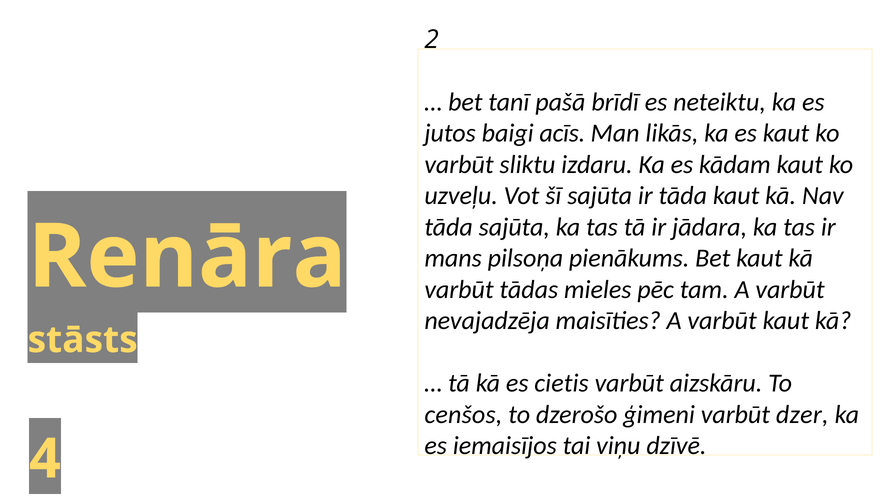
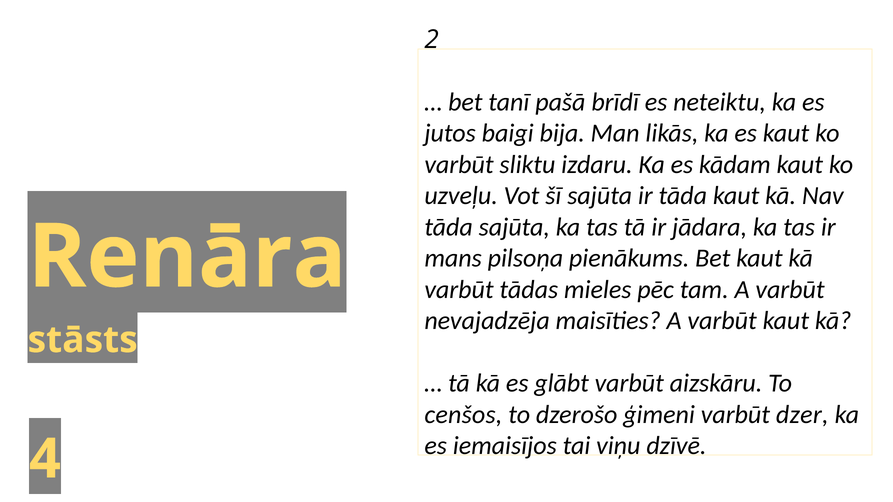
baigi acīs: acīs -> bija (562, 133)
cietis: cietis -> glābt (562, 384)
